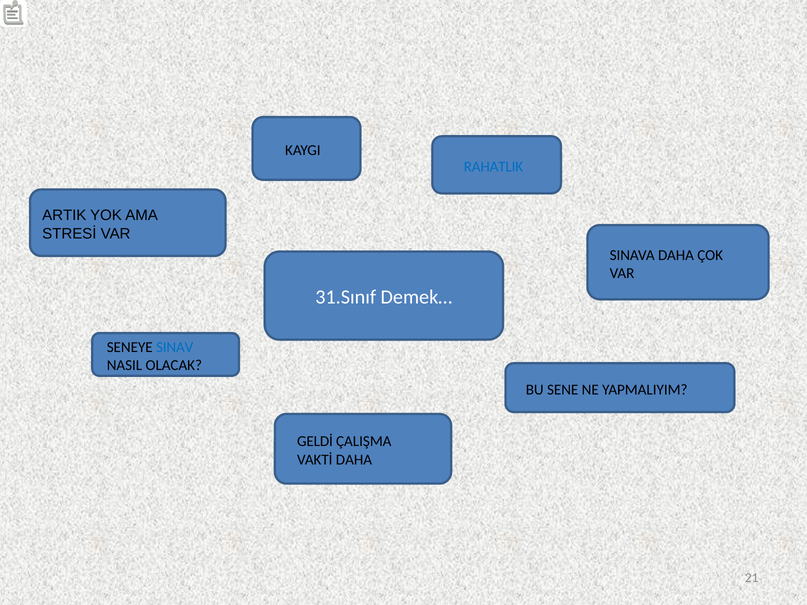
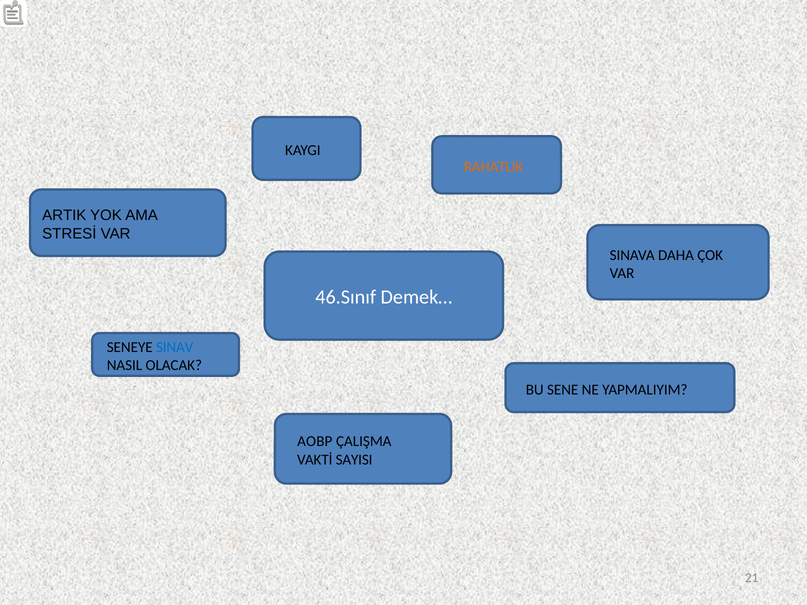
RAHATLIK colour: blue -> orange (493, 167)
31.Sınıf: 31.Sınıf -> 46.Sınıf (346, 297)
GELDİ: GELDİ -> AOBP (315, 442)
VAKTİ DAHA: DAHA -> SAYISI (354, 460)
